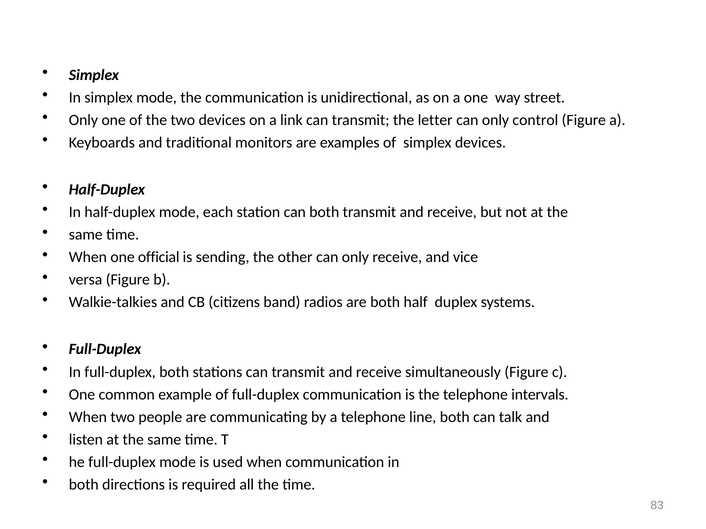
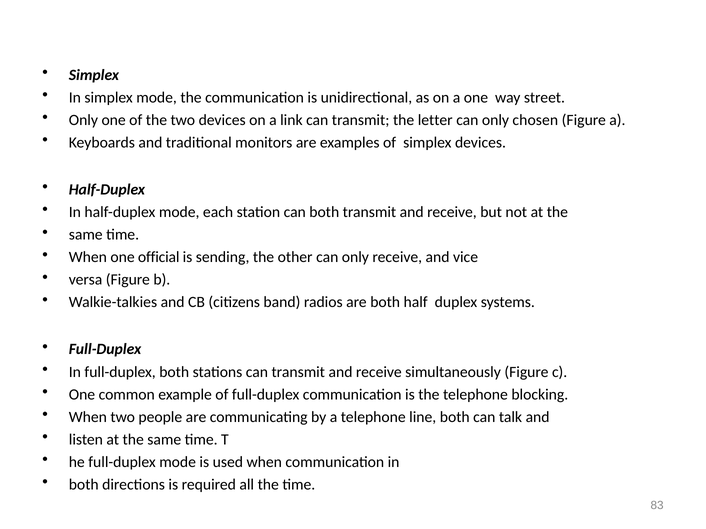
control: control -> chosen (535, 120)
intervals: intervals -> blocking (540, 395)
